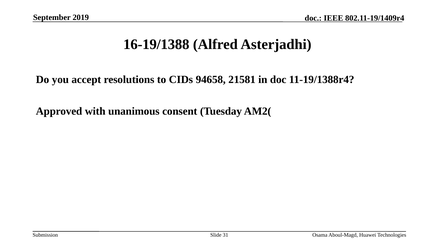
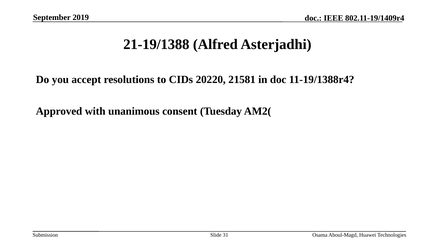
16-19/1388: 16-19/1388 -> 21-19/1388 (156, 44)
94658: 94658 -> 20220 (211, 80)
